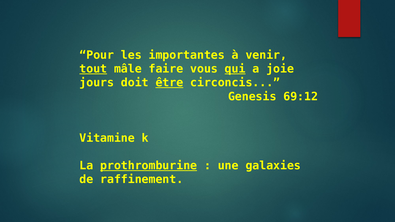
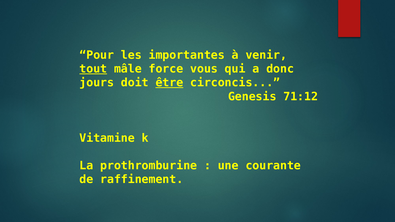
faire: faire -> force (166, 69)
qui underline: present -> none (235, 69)
joie: joie -> donc (280, 69)
69:12: 69:12 -> 71:12 (301, 97)
prothromburine underline: present -> none (149, 166)
galaxies: galaxies -> courante (273, 166)
